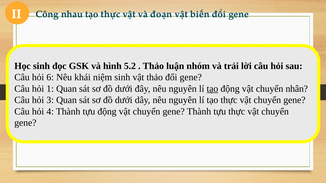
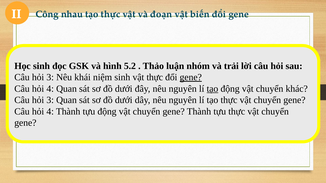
6: 6 -> 3 (50, 77)
vật thảo: thảo -> thực (155, 77)
gene underline: none -> present (191, 77)
1: 1 -> 4 (50, 89)
nhân: nhân -> khác (297, 89)
